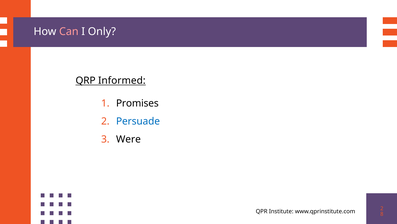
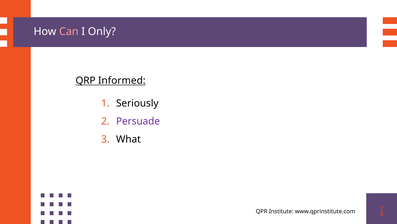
Promises: Promises -> Seriously (137, 103)
Persuade colour: blue -> purple (138, 121)
Were: Were -> What (128, 139)
